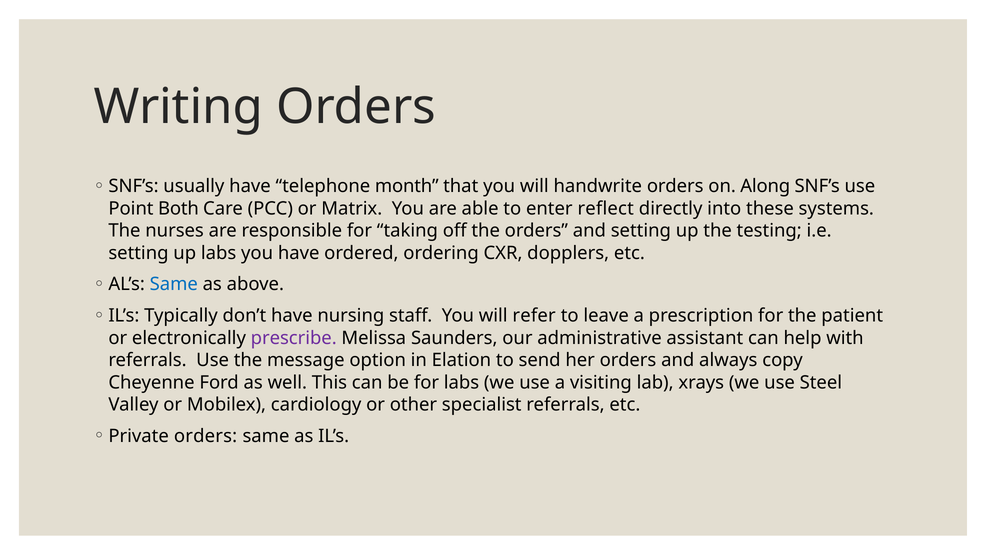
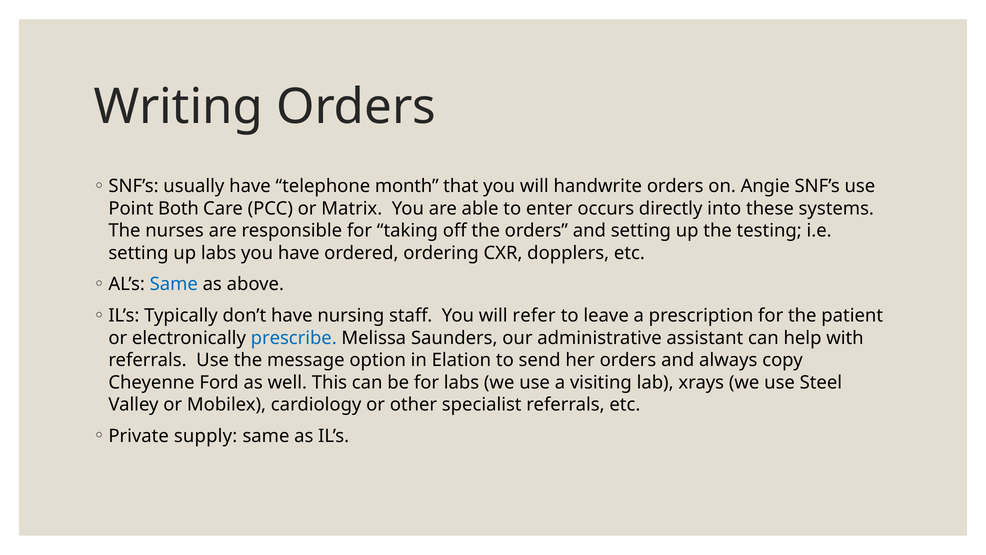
Along: Along -> Angie (765, 186)
reflect: reflect -> occurs (606, 208)
prescribe colour: purple -> blue (294, 338)
Private orders: orders -> supply (206, 436)
